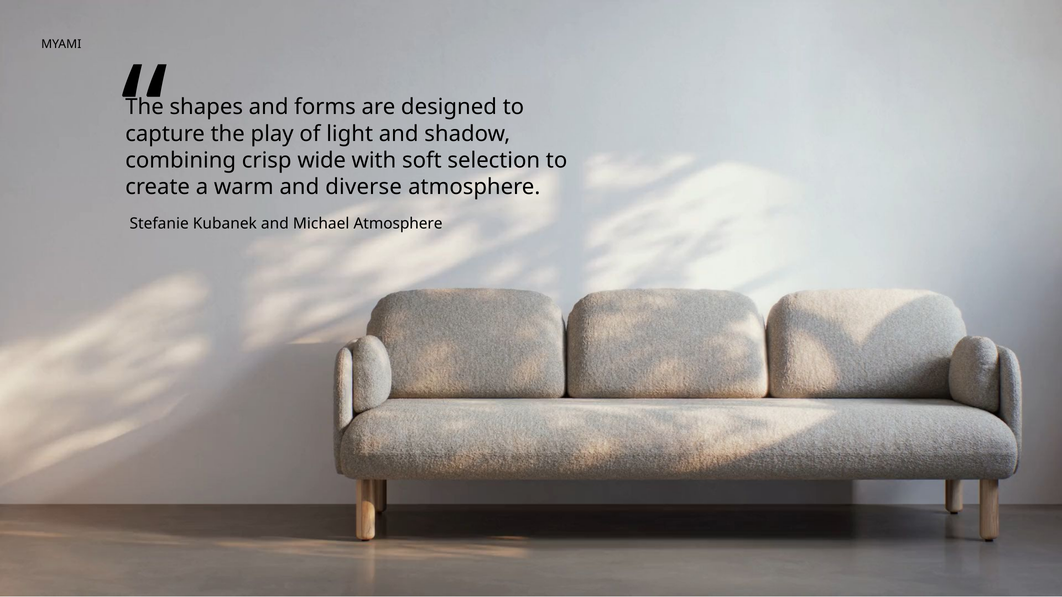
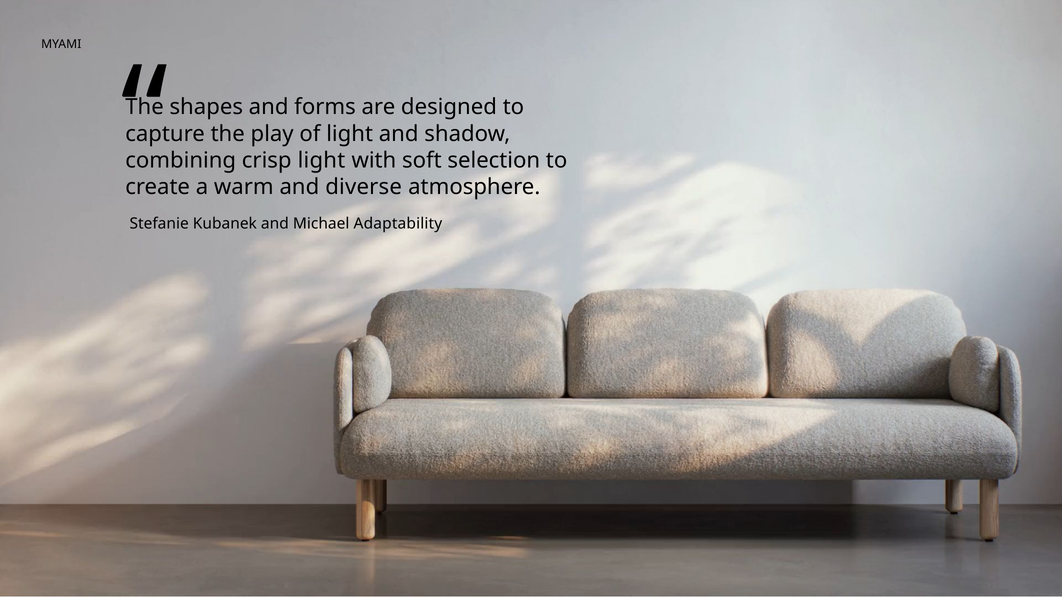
crisp wide: wide -> light (321, 160)
Michael Atmosphere: Atmosphere -> Adaptability (398, 224)
